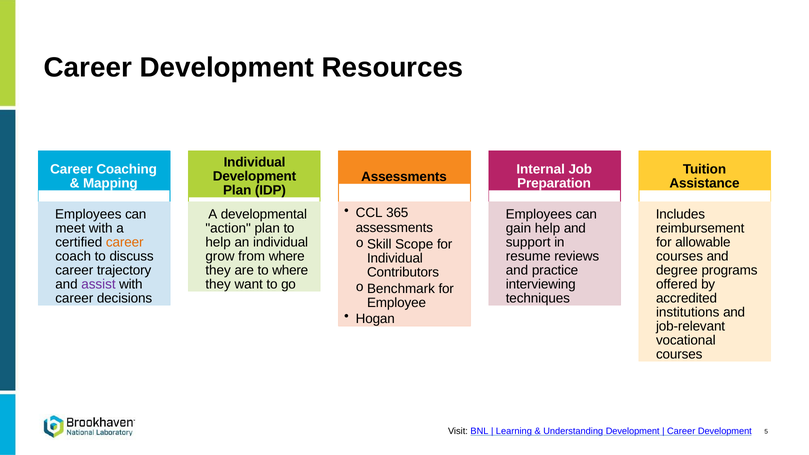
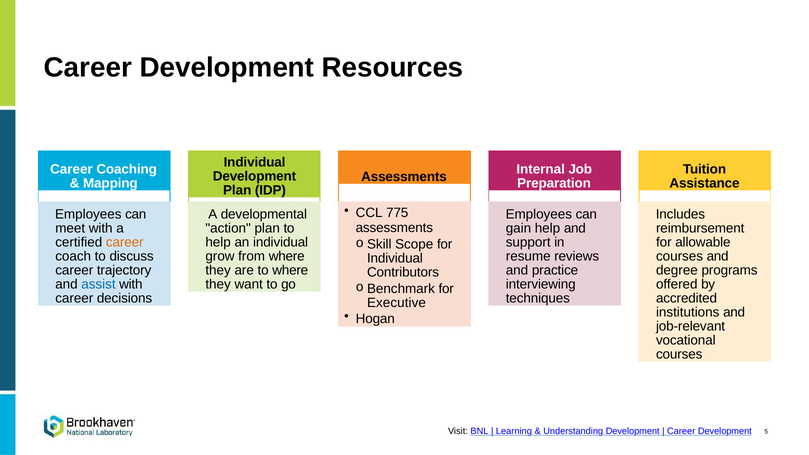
365: 365 -> 775 (397, 213)
assist colour: purple -> blue (98, 284)
Employee: Employee -> Executive (396, 303)
